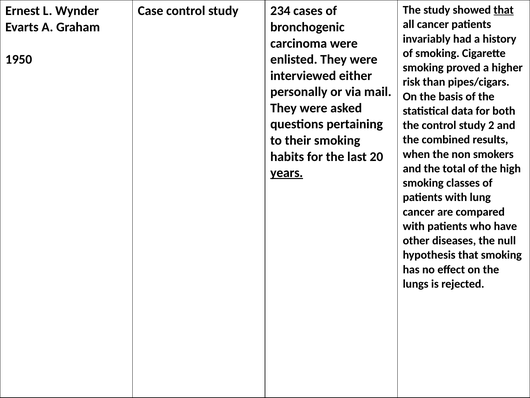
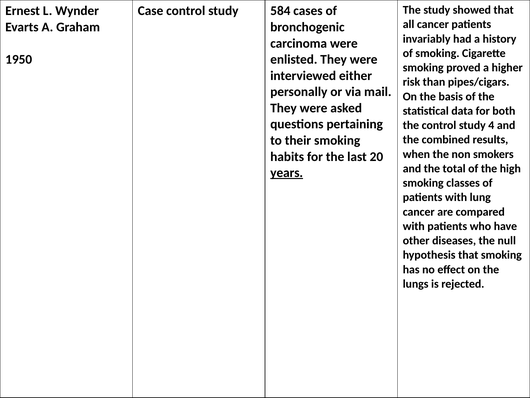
that underline: present -> none (504, 10)
234: 234 -> 584 (280, 11)
2: 2 -> 4 (491, 125)
